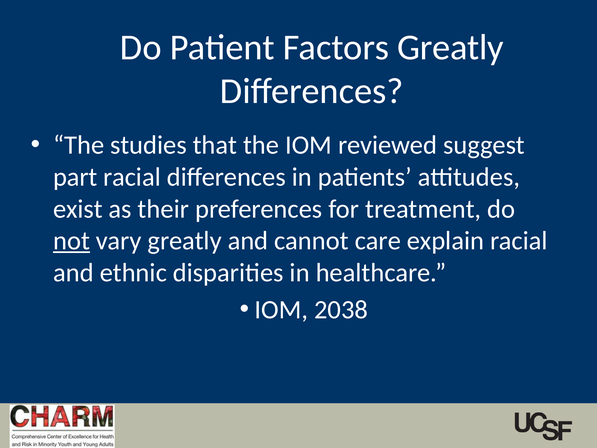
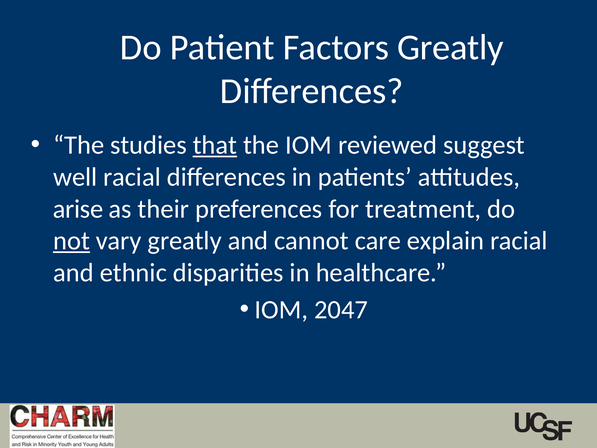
that underline: none -> present (215, 145)
part: part -> well (75, 177)
exist: exist -> arise (78, 209)
2038: 2038 -> 2047 (341, 310)
